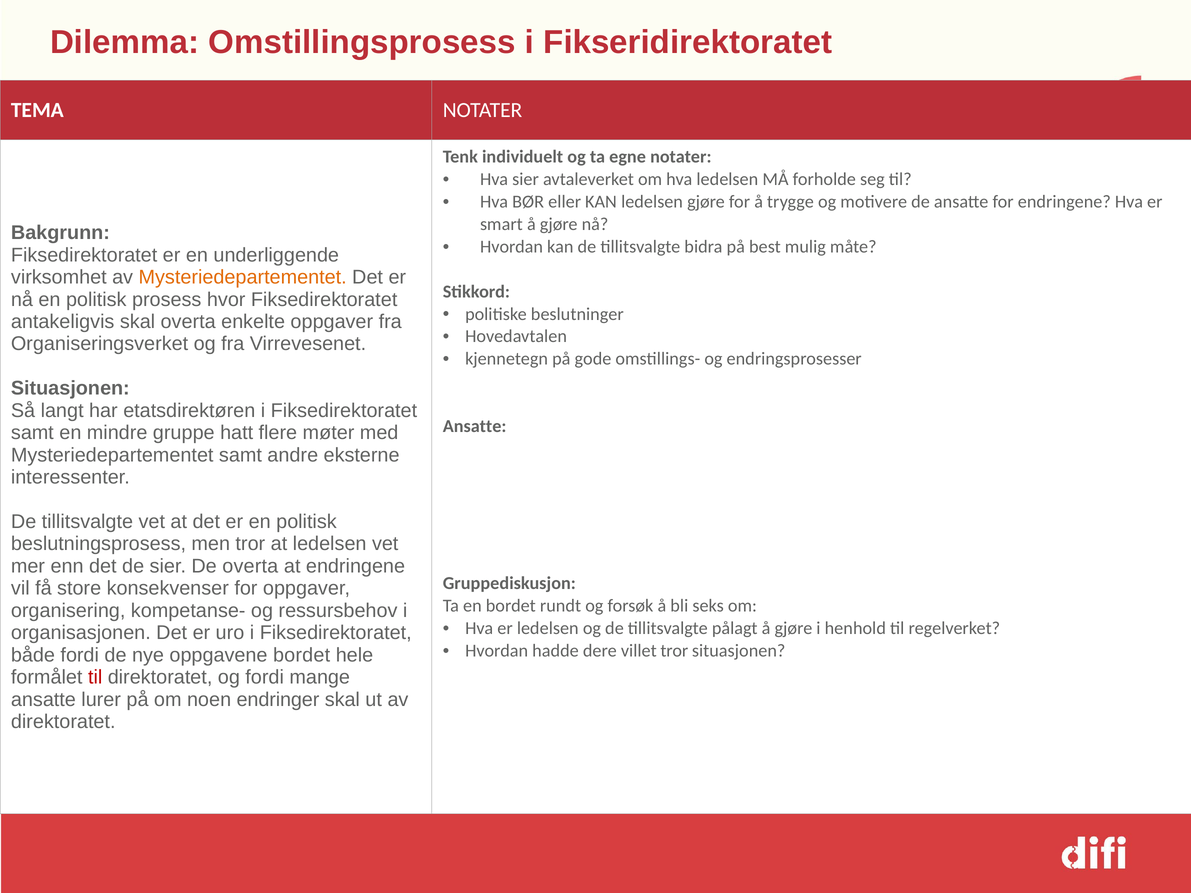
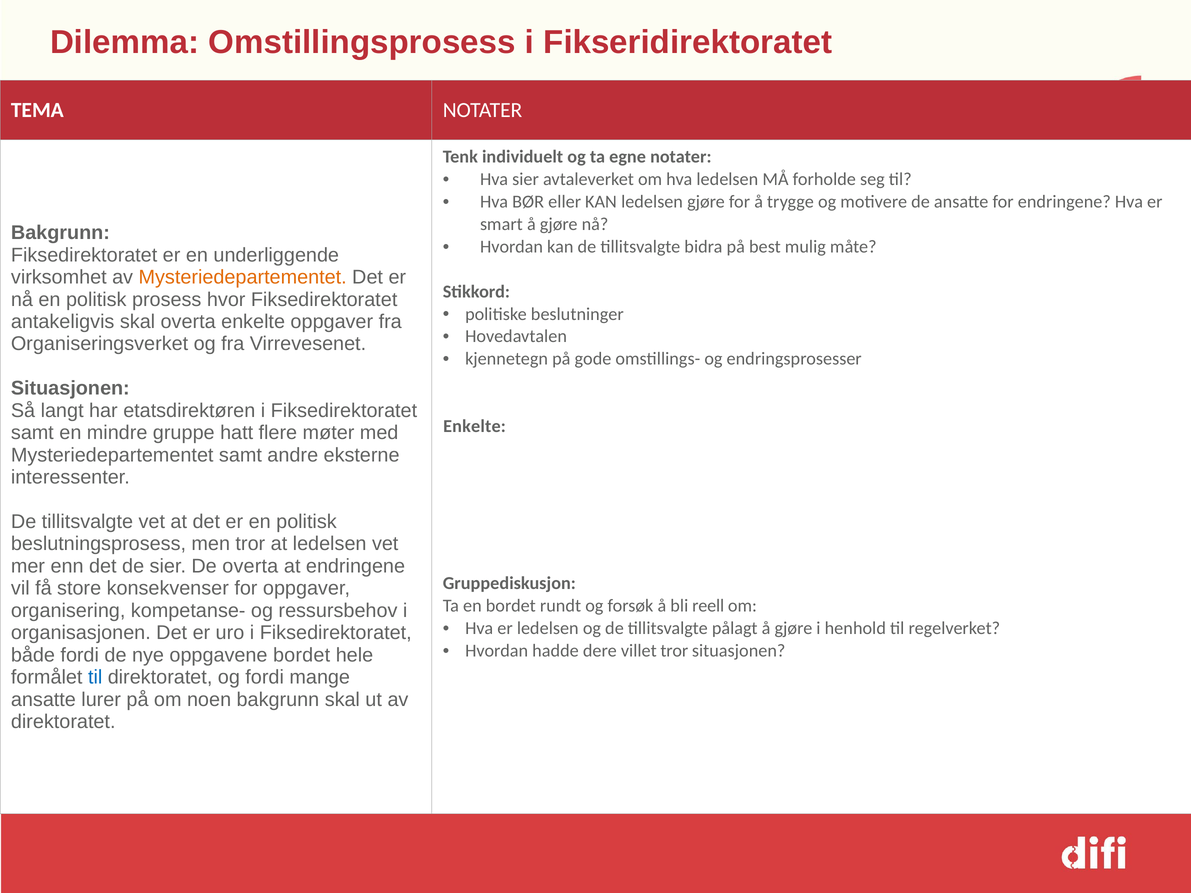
Ansatte: Ansatte -> Enkelte (475, 426)
seks: seks -> reell (708, 606)
til colour: red -> blue (95, 677)
noen endringer: endringer -> bakgrunn (278, 700)
